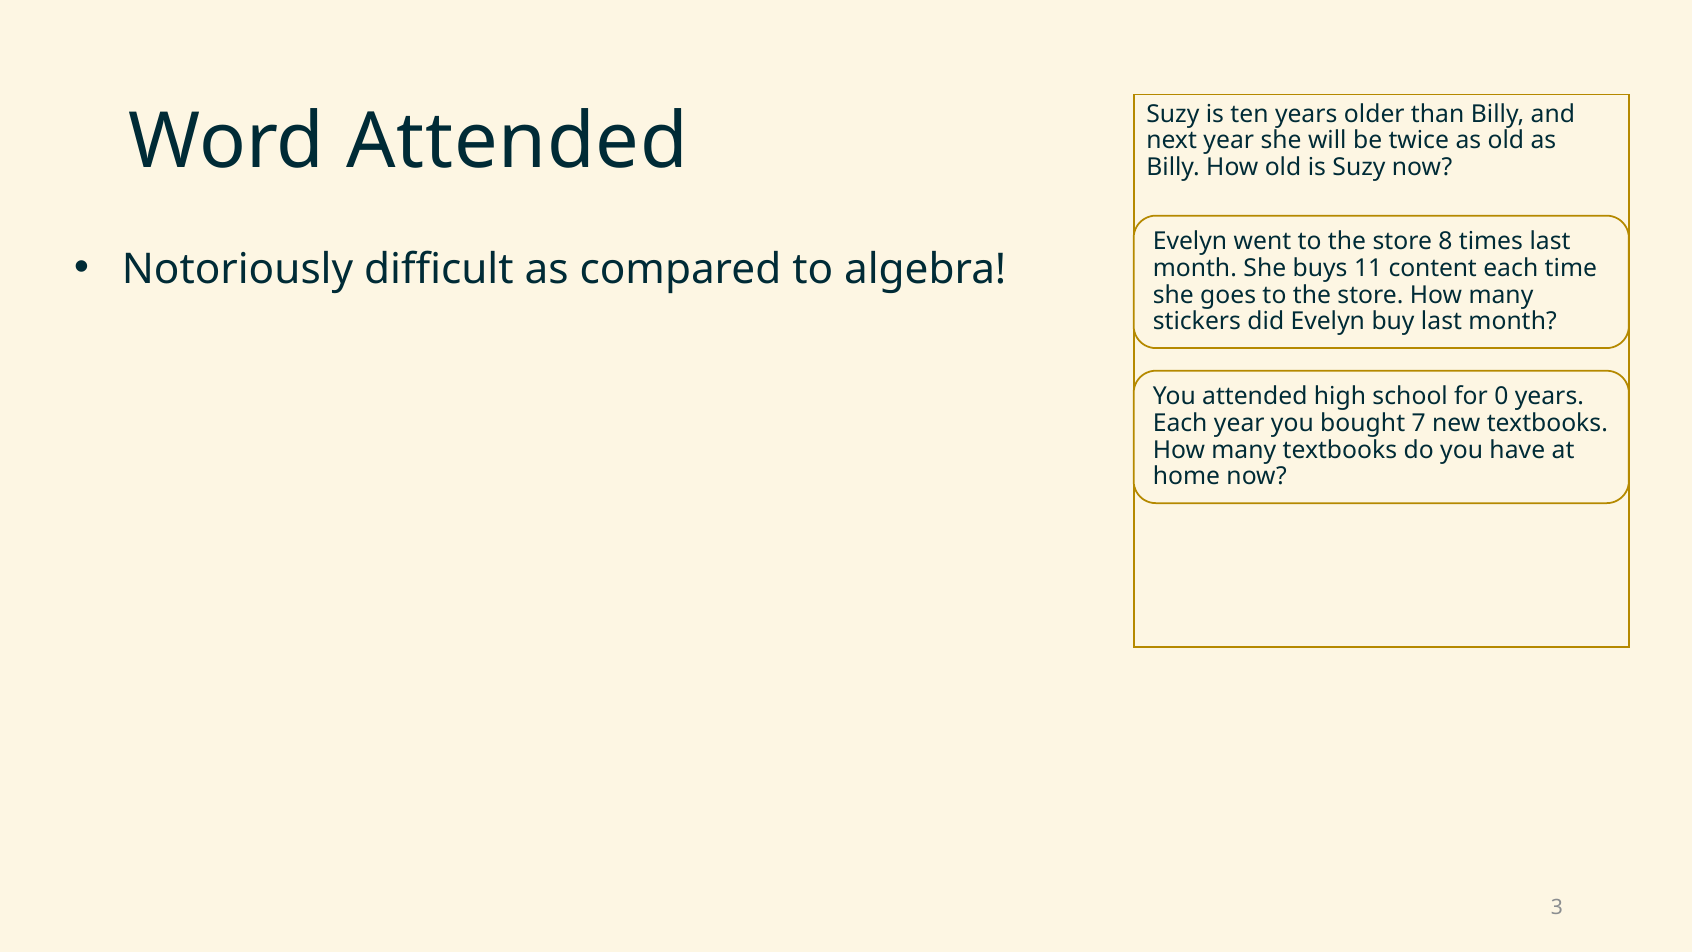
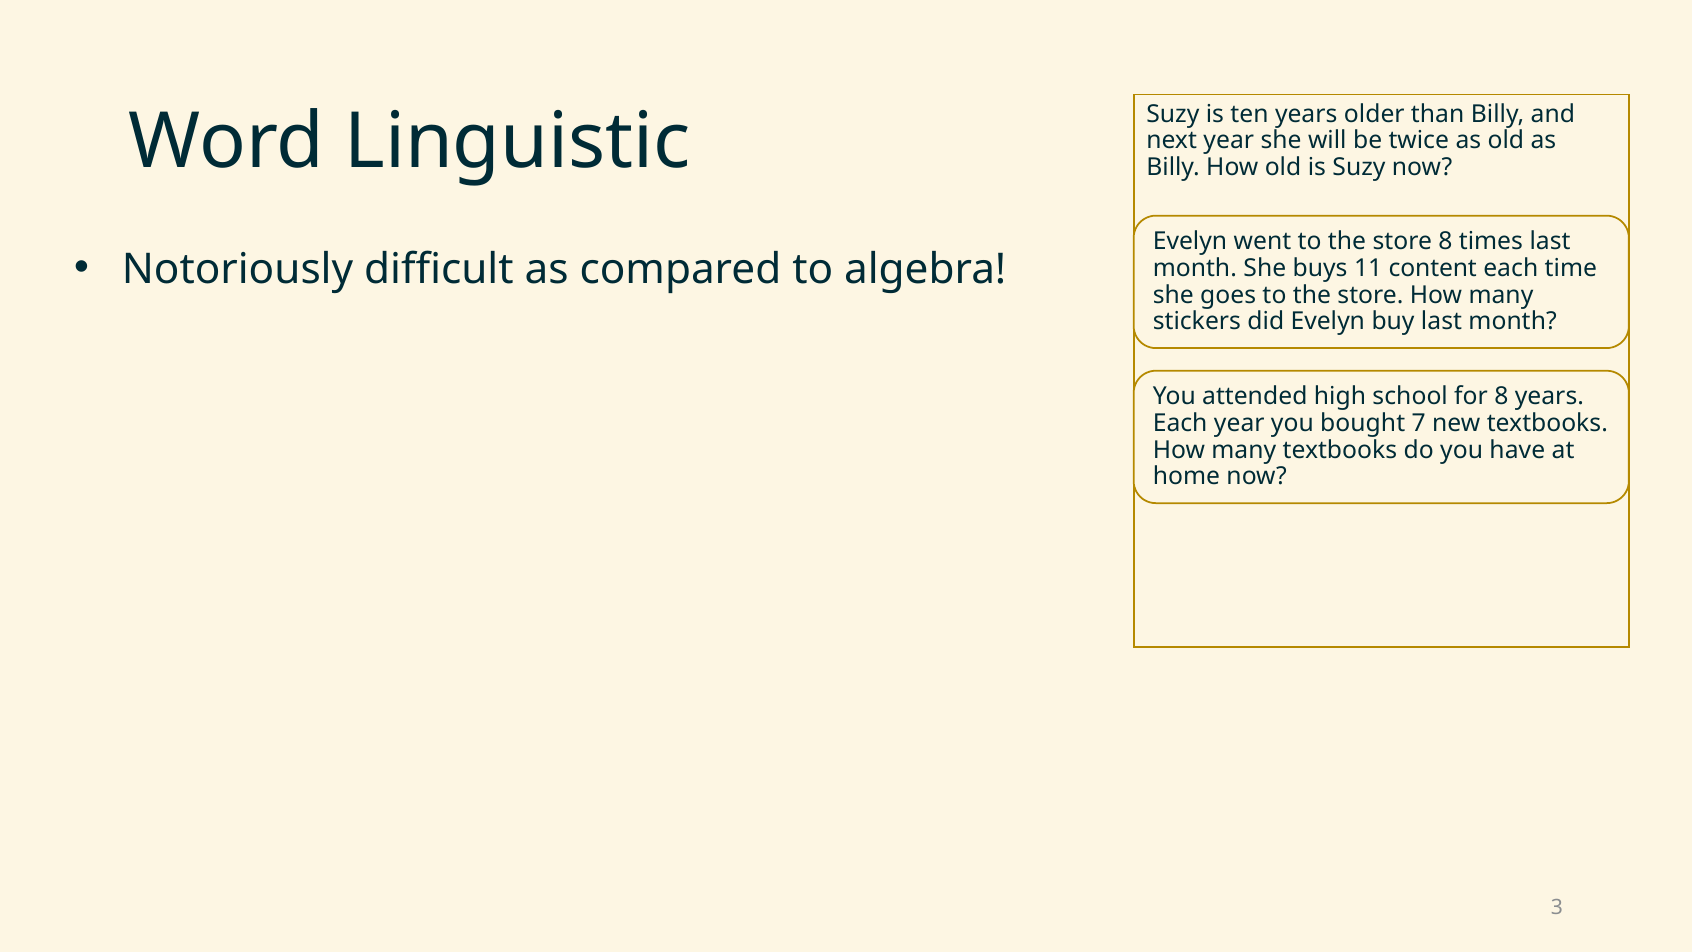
Word Attended: Attended -> Linguistic (517, 142)
for 0: 0 -> 8 (1501, 397)
